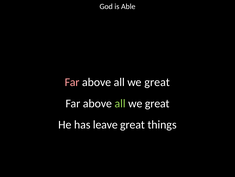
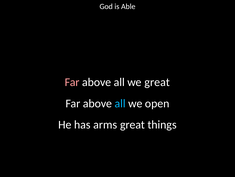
all colour: light green -> light blue (120, 103)
great: great -> open (157, 103)
leave: leave -> arms (105, 124)
